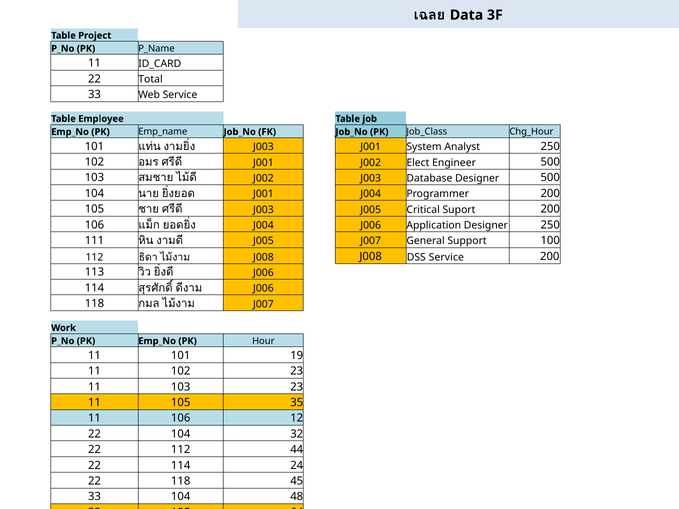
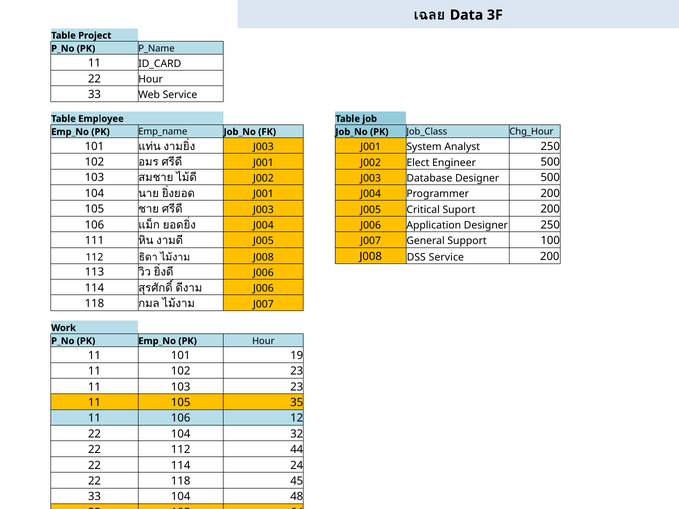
22 Total: Total -> Hour (151, 79)
